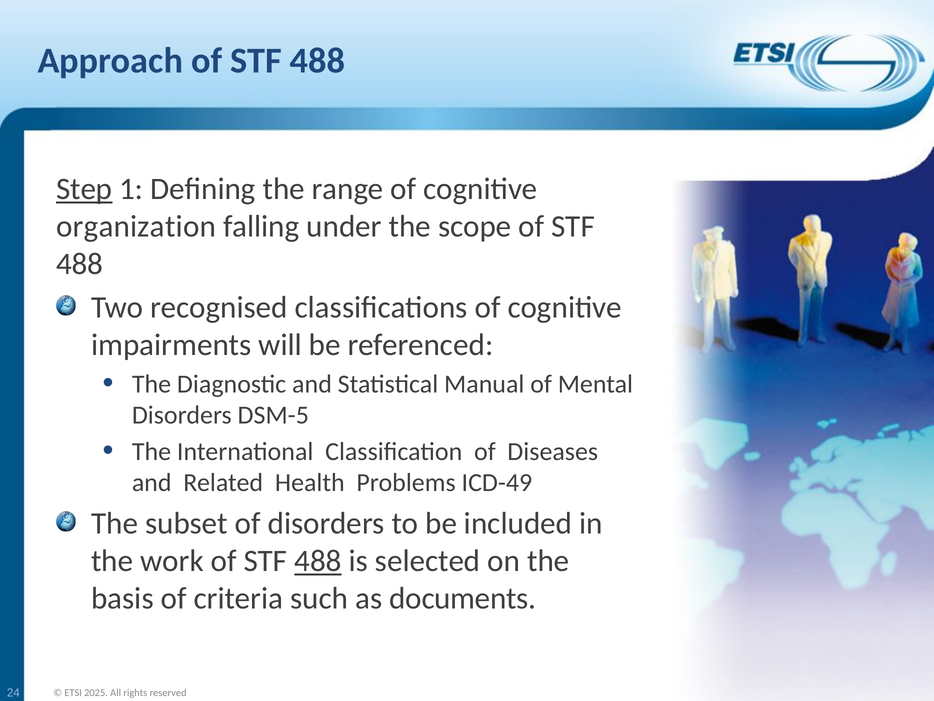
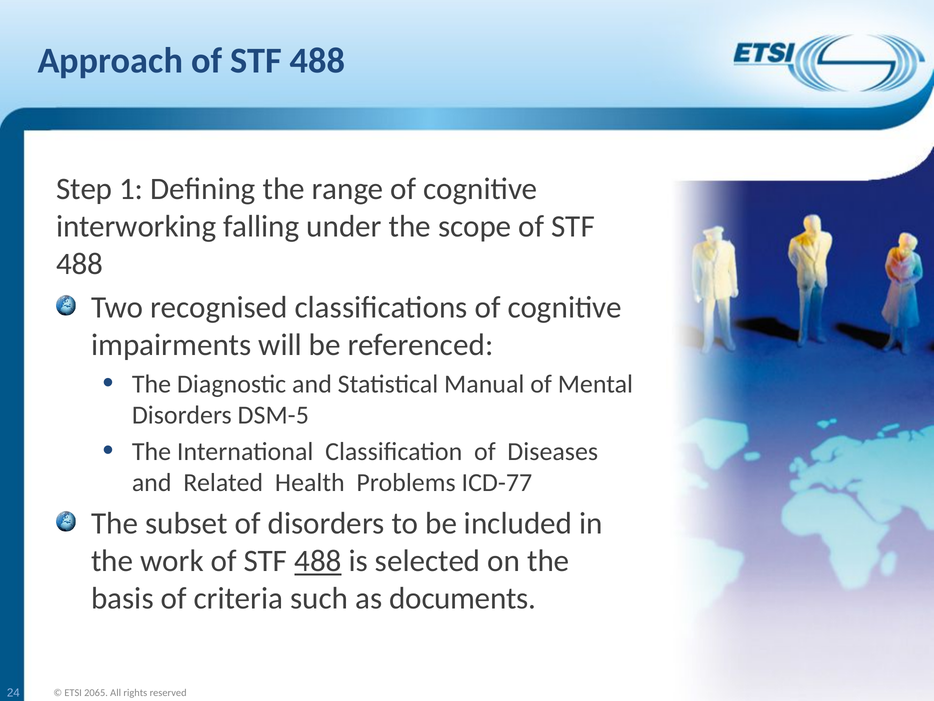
Step underline: present -> none (84, 189)
organization: organization -> interworking (136, 226)
ICD-49: ICD-49 -> ICD-77 (497, 482)
2025: 2025 -> 2065 (96, 692)
